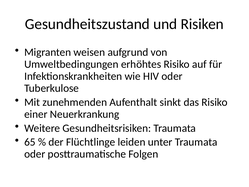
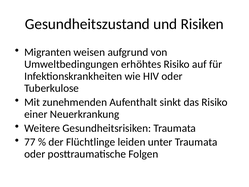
65: 65 -> 77 (30, 142)
